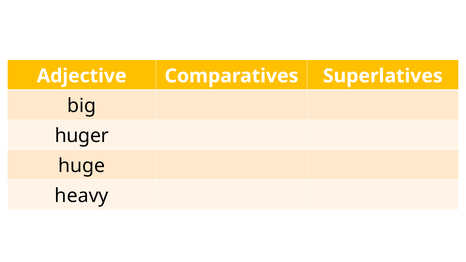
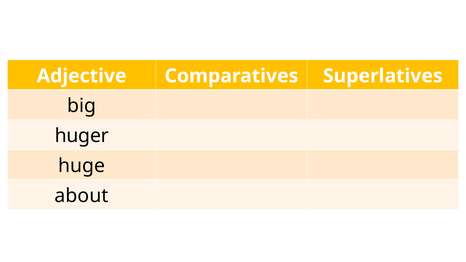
heavy: heavy -> about (82, 196)
